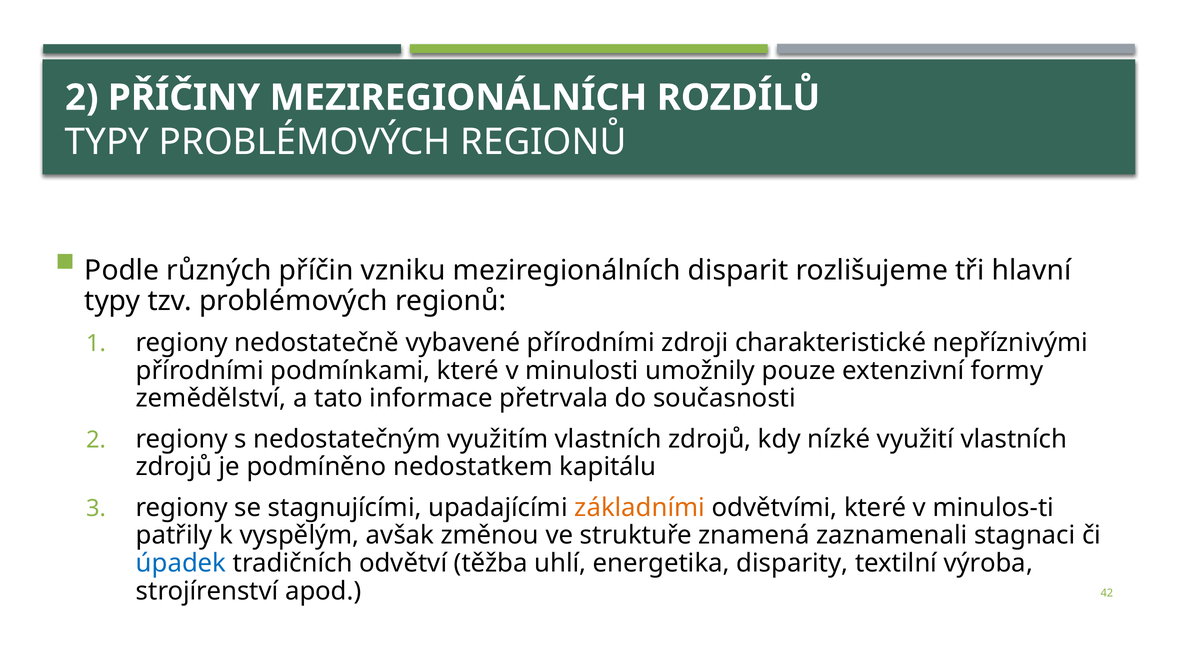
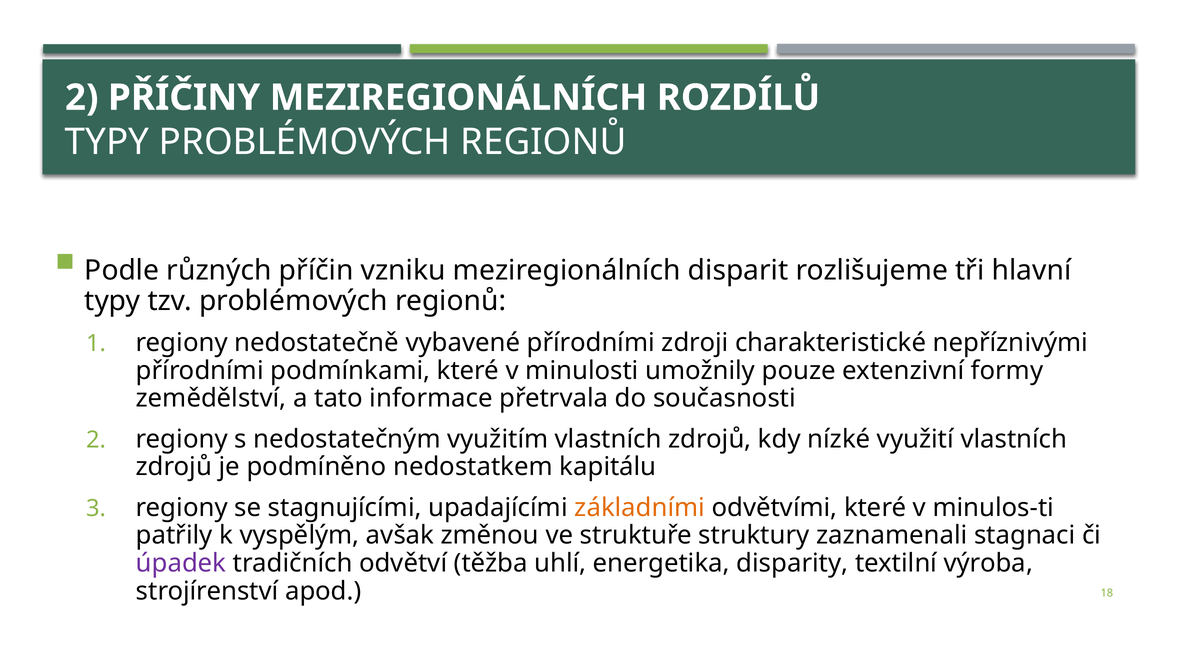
znamená: znamená -> struktury (754, 535)
úpadek colour: blue -> purple (181, 563)
42: 42 -> 18 (1107, 593)
